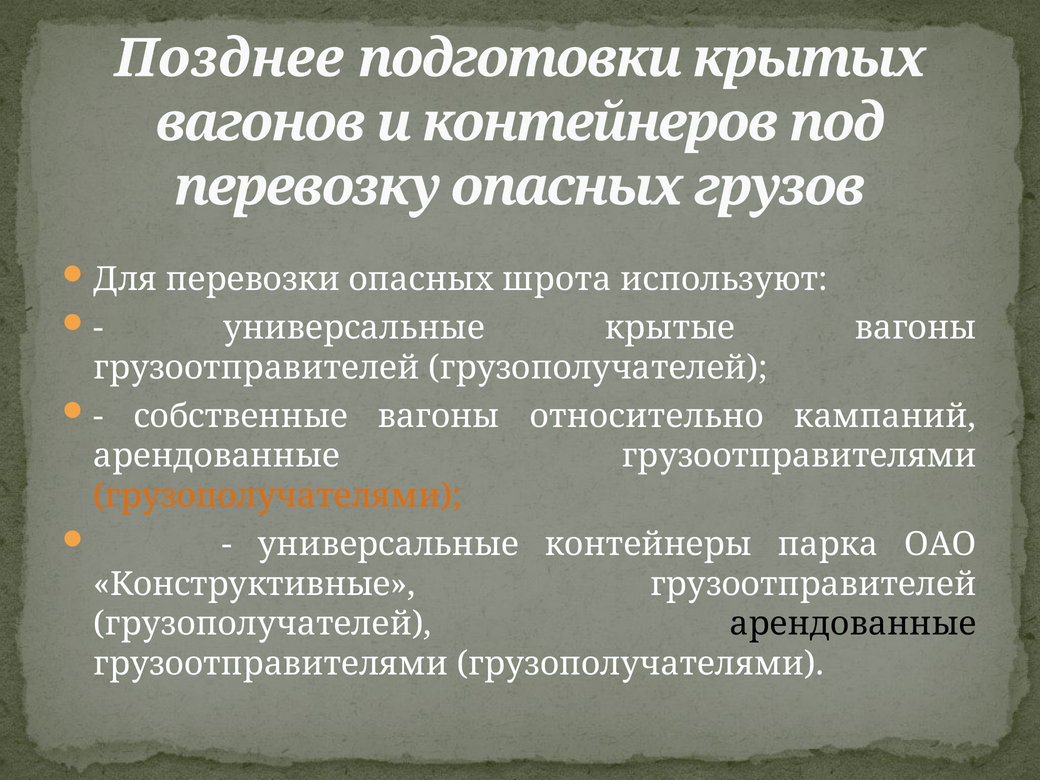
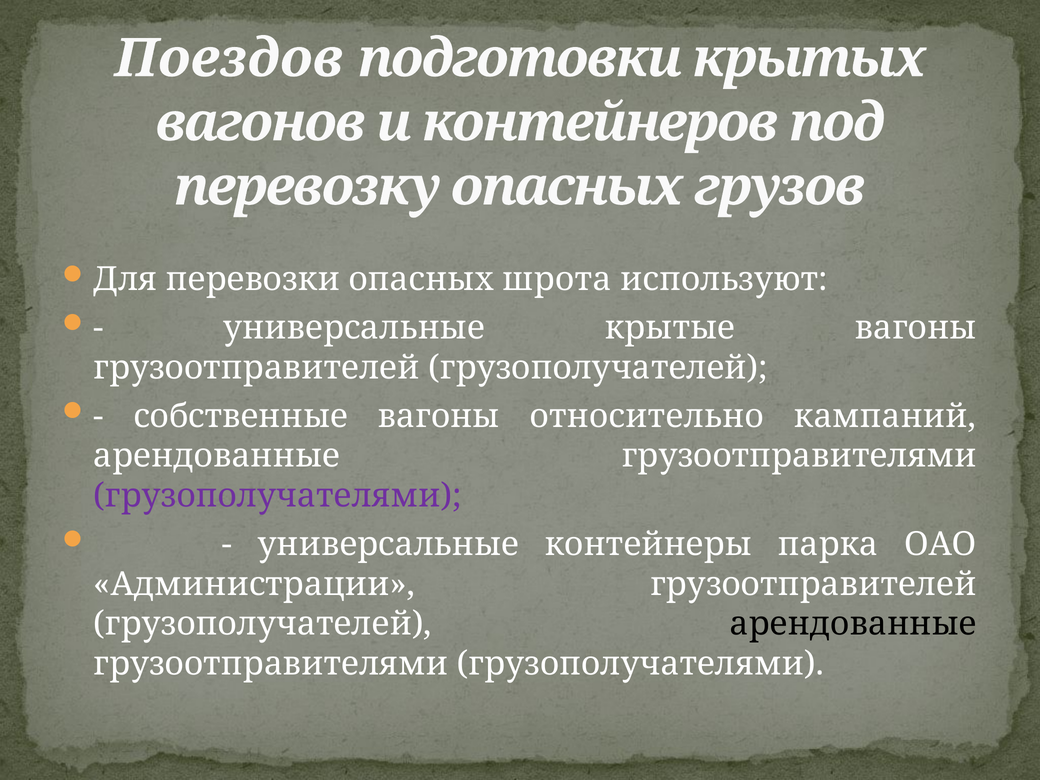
Позднее: Позднее -> Поездов (229, 59)
грузополучателями colour: orange -> purple (278, 496)
Конструктивные: Конструктивные -> Администрации (254, 584)
